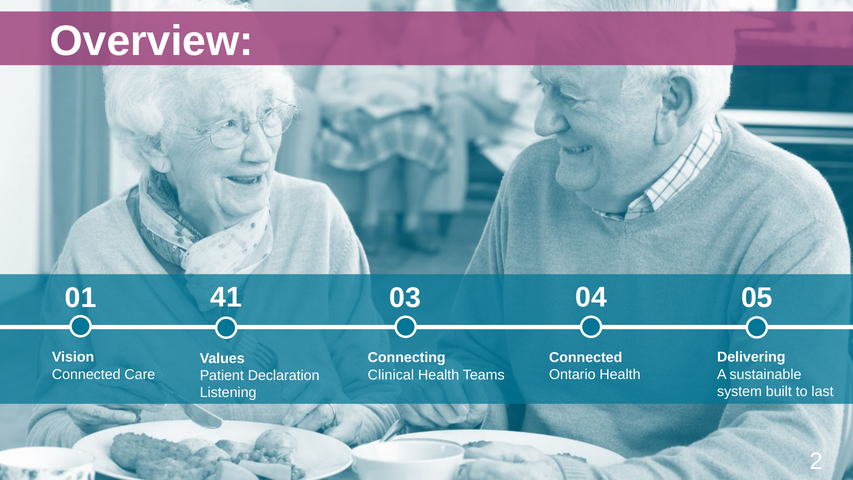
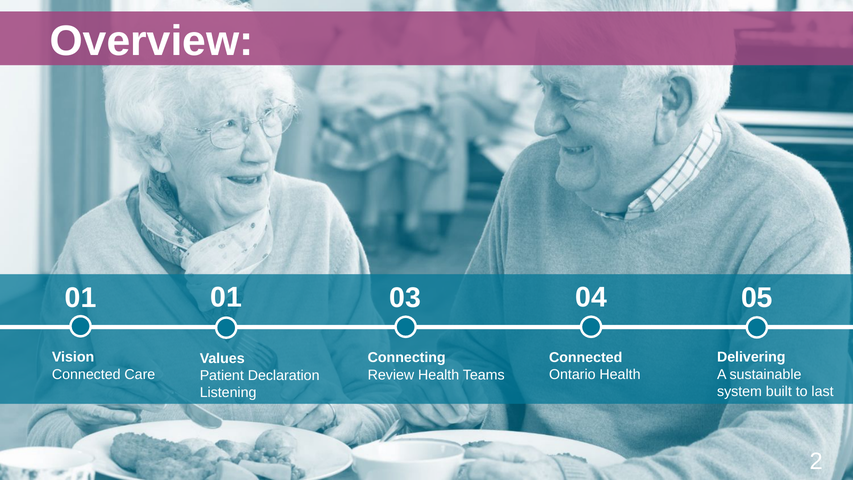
01 41: 41 -> 01 (226, 297)
Clinical: Clinical -> Review (391, 375)
